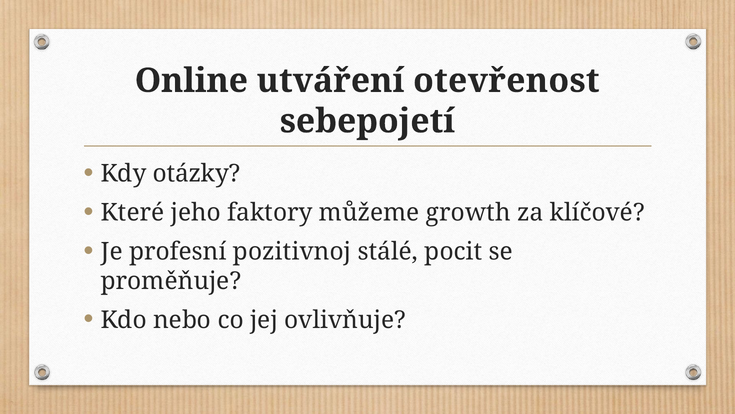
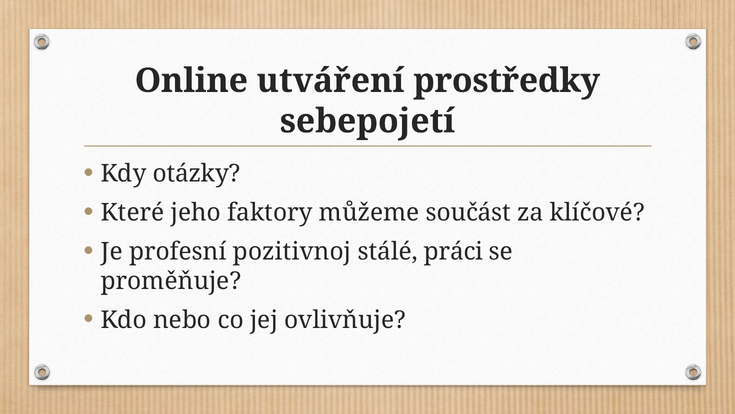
otevřenost: otevřenost -> prostředky (507, 81)
growth: growth -> součást (468, 212)
pocit: pocit -> práci (454, 251)
